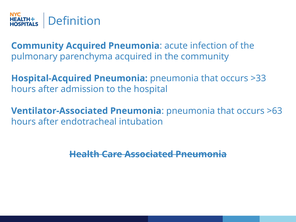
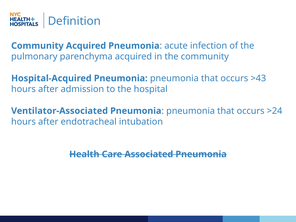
>33: >33 -> >43 (258, 78)
>63: >63 -> >24 (275, 111)
